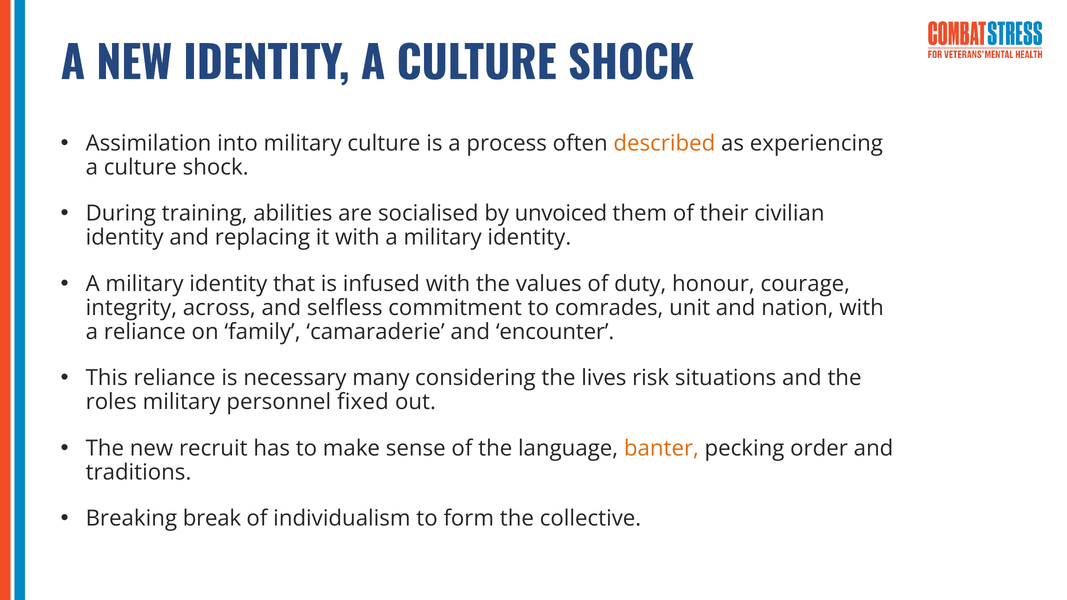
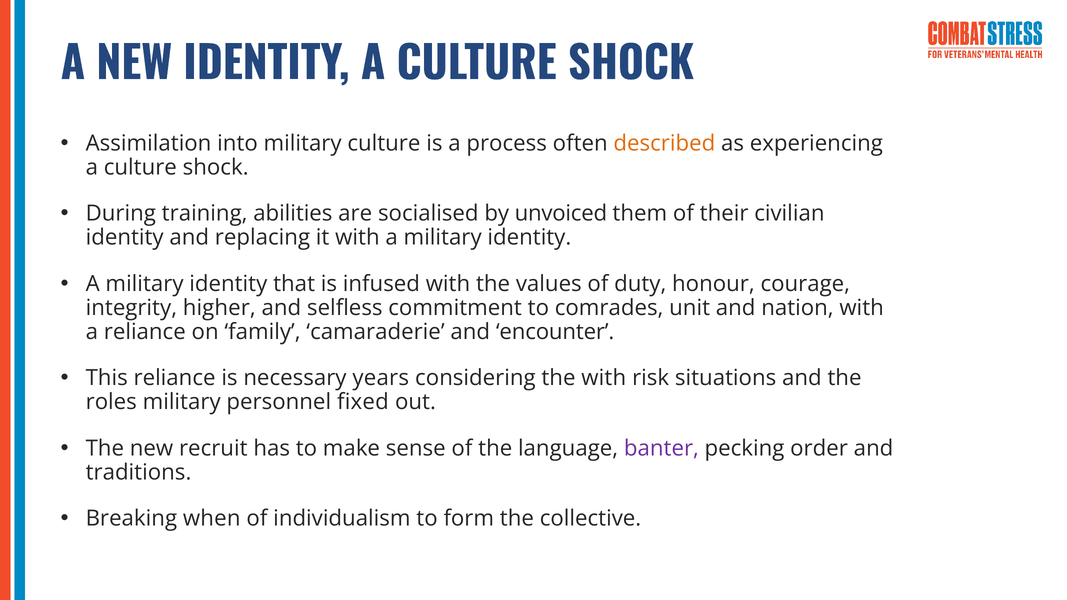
across: across -> higher (219, 308)
many: many -> years (381, 378)
the lives: lives -> with (604, 378)
banter colour: orange -> purple (661, 448)
break: break -> when (212, 519)
